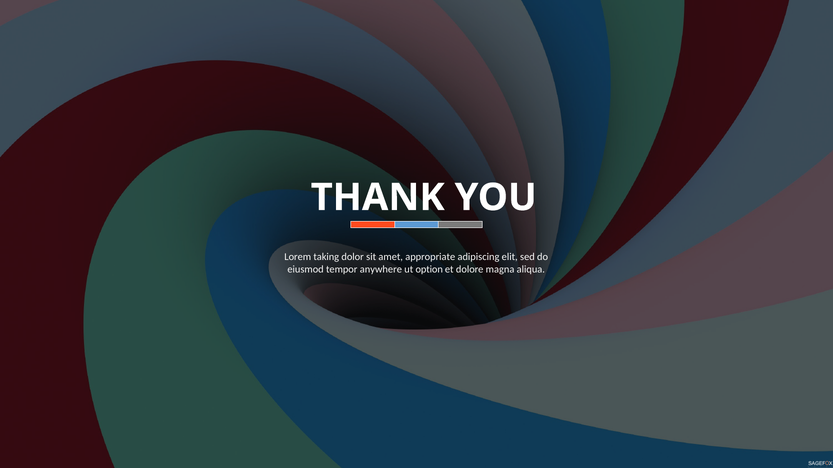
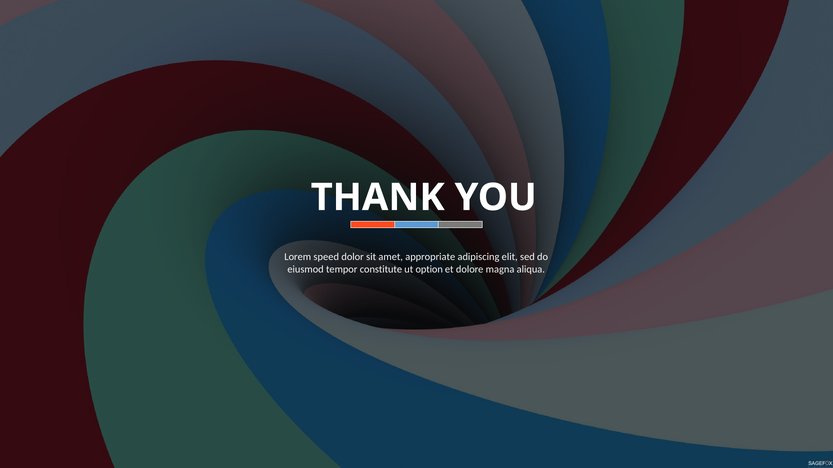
taking: taking -> speed (326, 257)
anywhere: anywhere -> constitute (381, 270)
